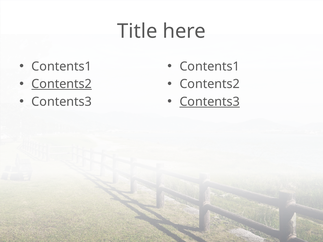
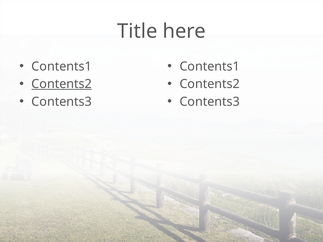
Contents3 underline: present -> none (210, 102)
